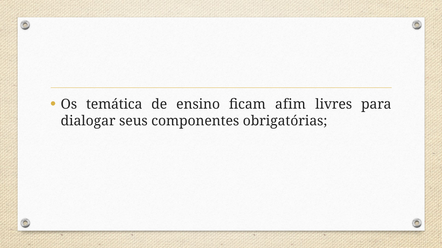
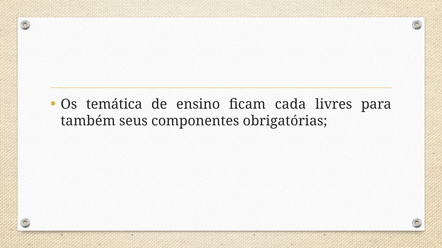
afim: afim -> cada (290, 105)
dialogar: dialogar -> também (88, 121)
